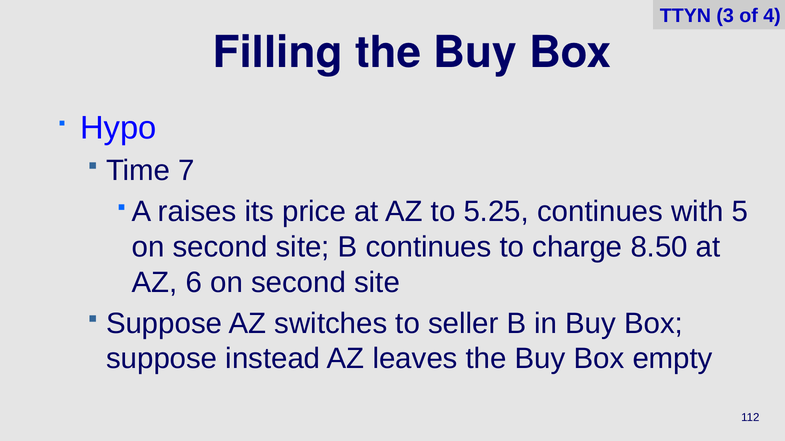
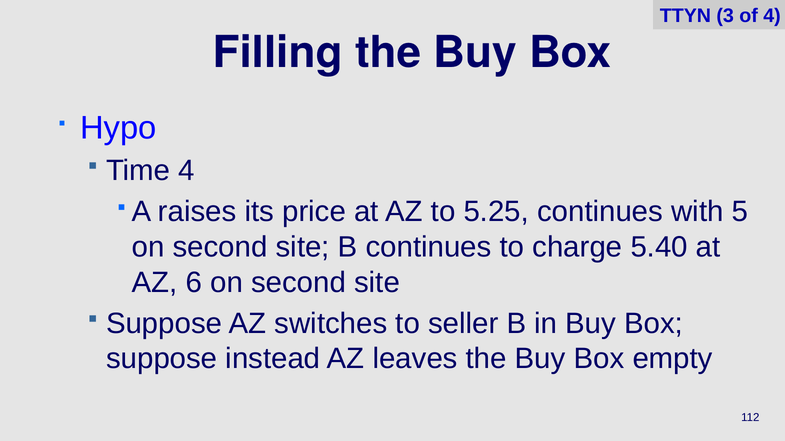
Time 7: 7 -> 4 (187, 171)
8.50: 8.50 -> 5.40 (659, 247)
